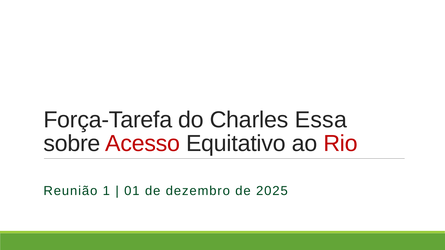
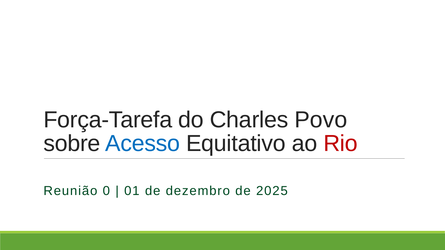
Essa: Essa -> Povo (321, 120)
Acesso colour: red -> blue (143, 144)
1: 1 -> 0 (106, 191)
